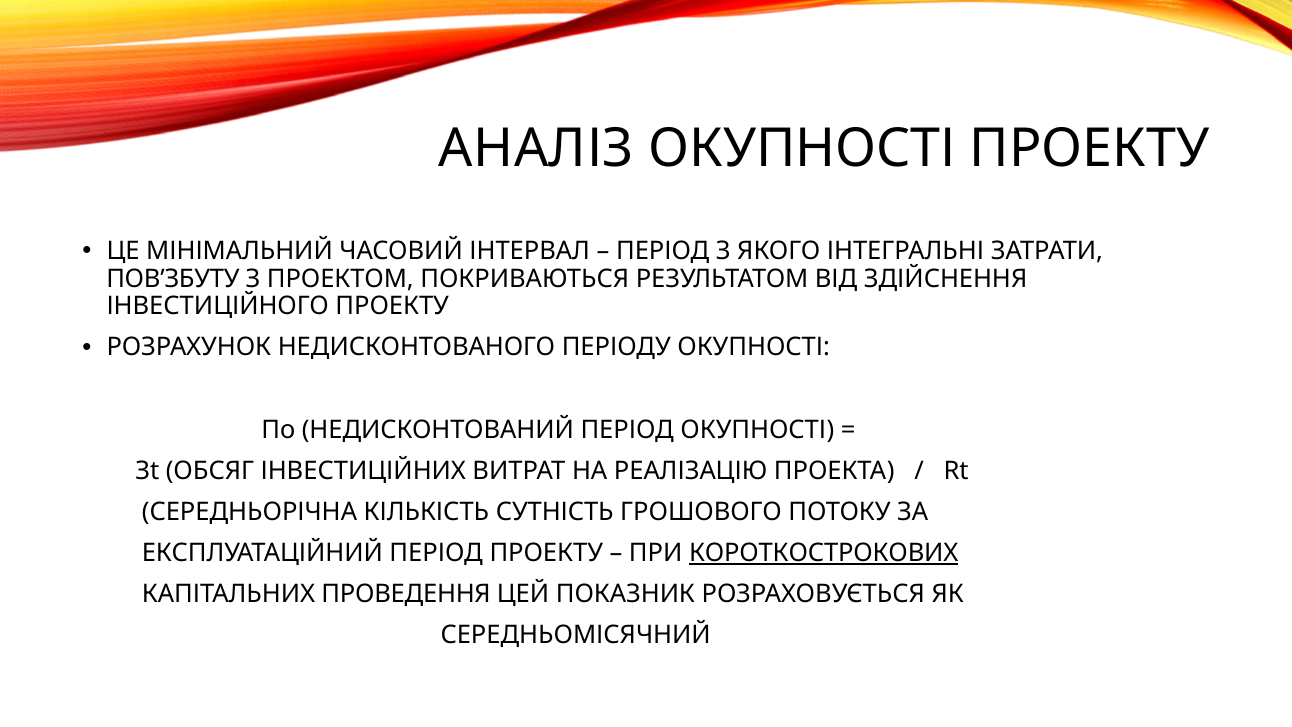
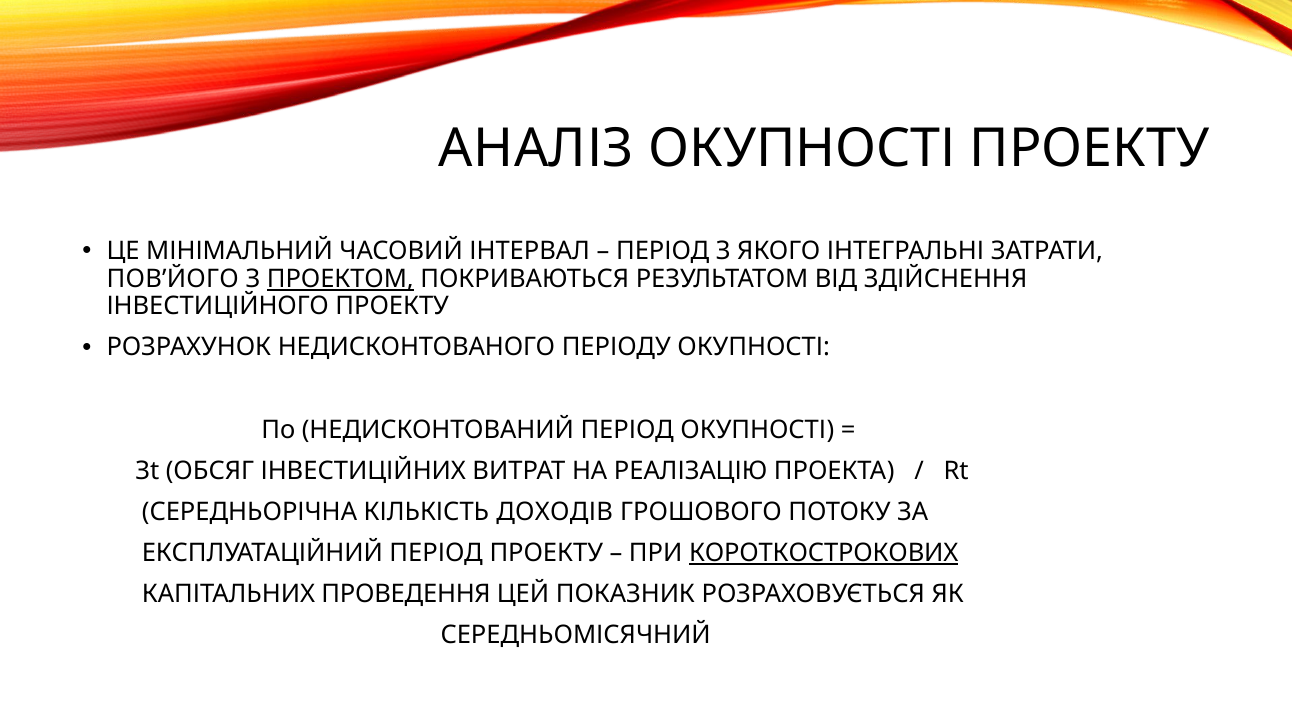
ПОВ’ЗБУТУ: ПОВ’ЗБУТУ -> ПОВ’ЙОГО (173, 279)
ПРОЕКТОМ underline: none -> present (340, 279)
СУТНІСТЬ: СУТНІСТЬ -> ДОХОДІВ (555, 512)
